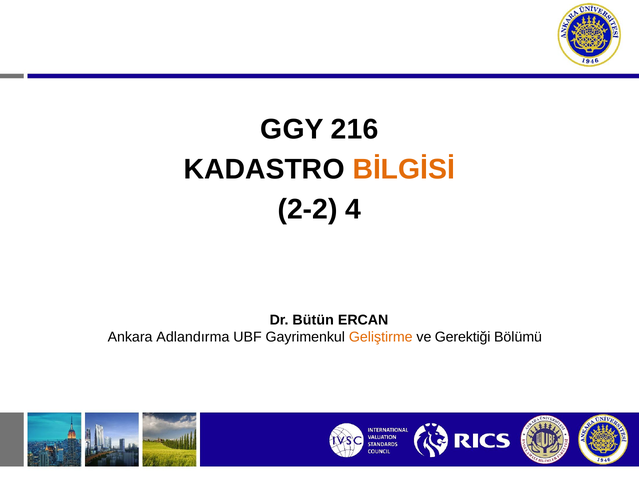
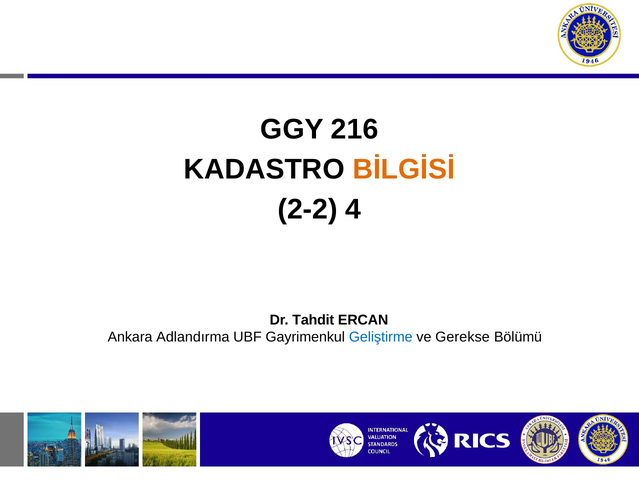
Bütün: Bütün -> Tahdit (313, 320)
Geliştirme colour: orange -> blue (381, 337)
Gerektiği: Gerektiği -> Gerekse (463, 337)
